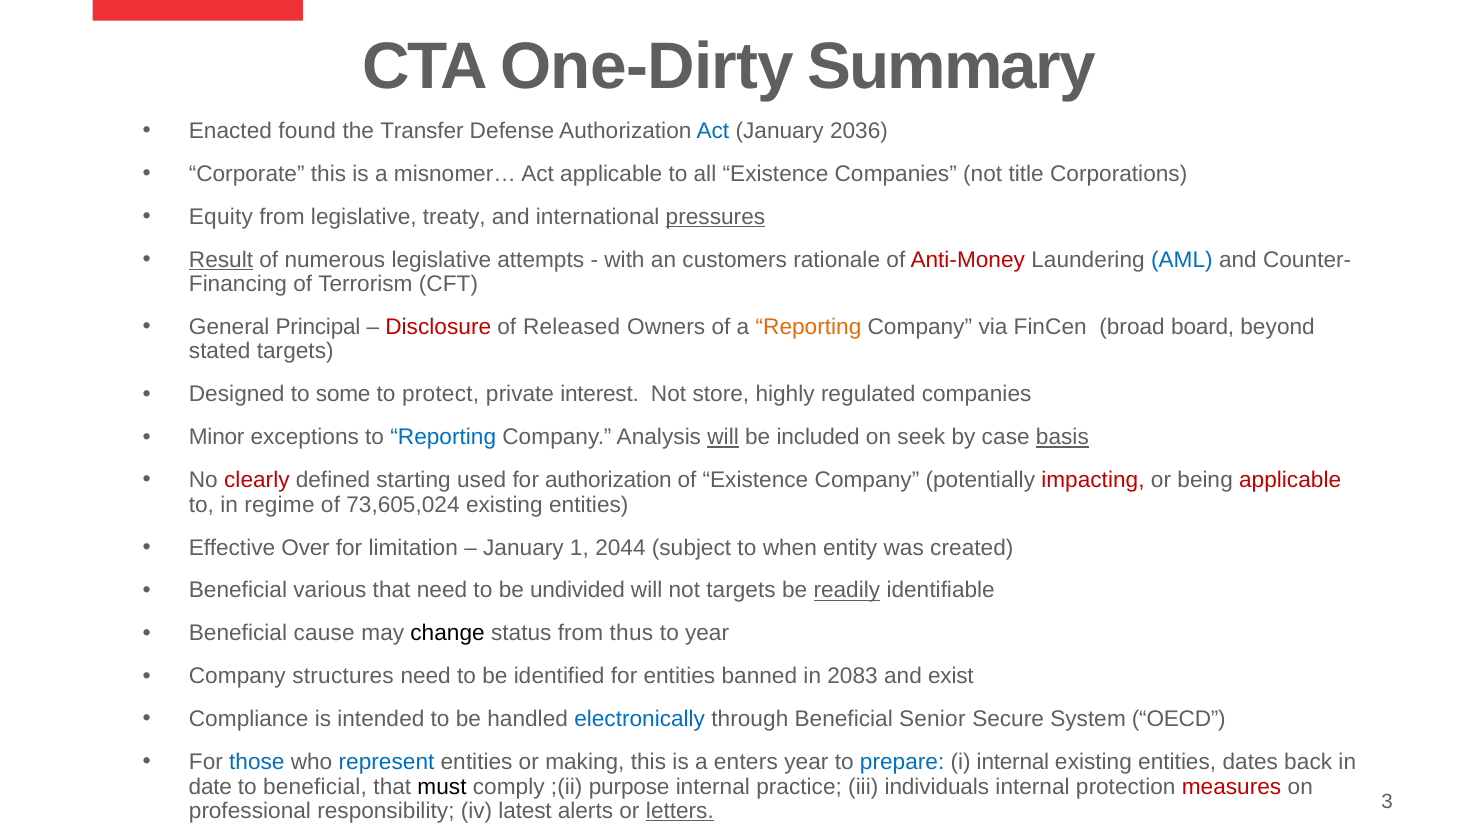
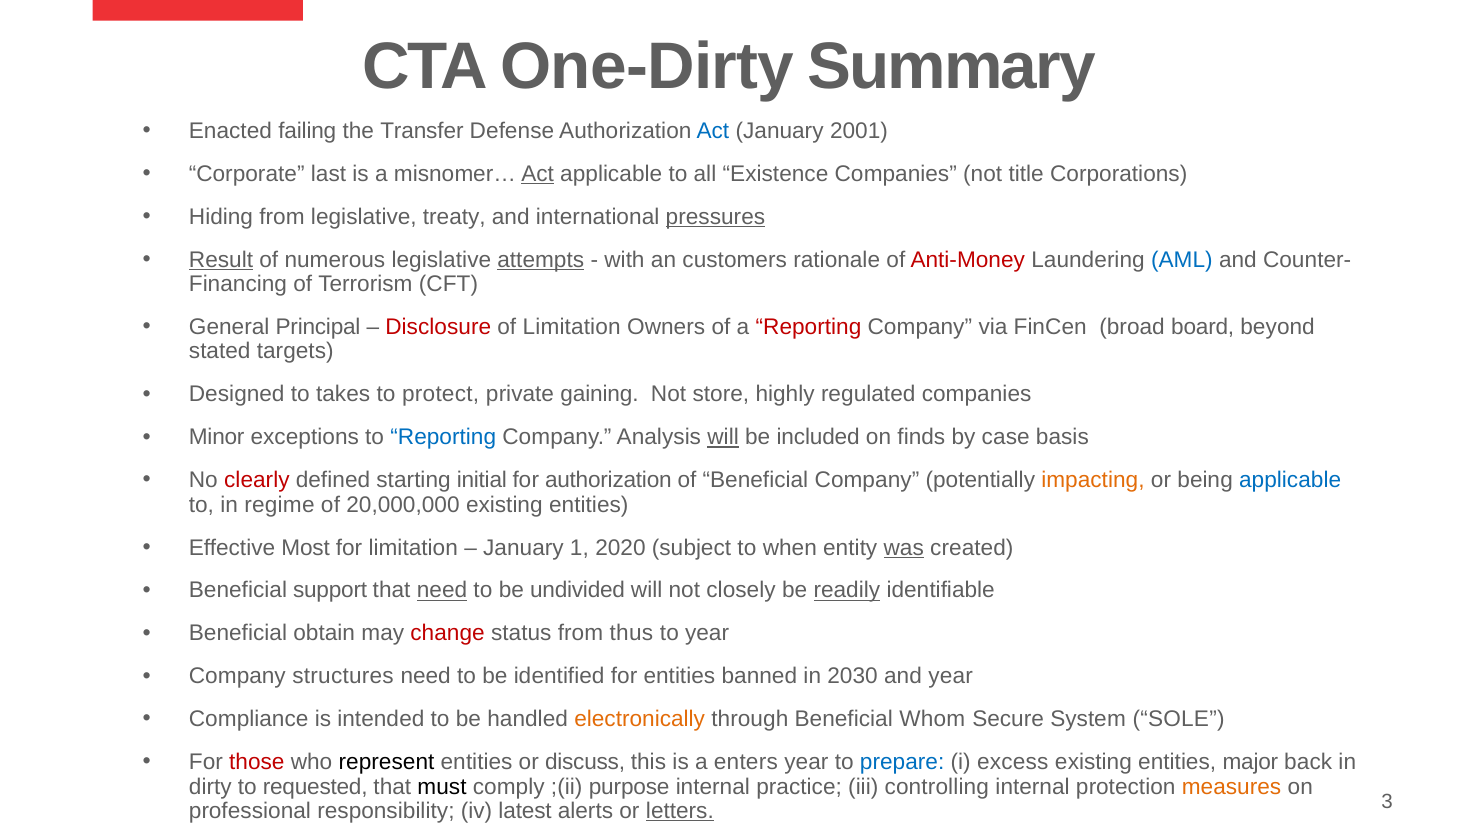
found: found -> failing (307, 131)
2036: 2036 -> 2001 (859, 131)
Corporate this: this -> last (329, 174)
Act underline: none -> present (538, 174)
Equity: Equity -> Hiding (221, 217)
attempts underline: none -> present (541, 260)
of Released: Released -> Limitation (572, 327)
Reporting colour: orange -> red (809, 327)
some: some -> takes (343, 395)
interest: interest -> gaining (600, 395)
seek: seek -> finds (921, 438)
basis underline: present -> none (1062, 438)
used: used -> initial (482, 481)
of Existence: Existence -> Beneficial (755, 481)
impacting colour: red -> orange (1093, 481)
applicable colour: red -> blue (1290, 481)
73,605,024: 73,605,024 -> 20,000,000 (403, 505)
Over: Over -> Most (306, 548)
2044: 2044 -> 2020 (620, 548)
was underline: none -> present (904, 548)
various: various -> support (330, 591)
need underline: none -> present (442, 591)
not targets: targets -> closely (741, 591)
cause: cause -> obtain (324, 634)
change colour: black -> red (448, 634)
2083: 2083 -> 2030 (852, 677)
and exist: exist -> year (951, 677)
electronically colour: blue -> orange (640, 720)
Senior: Senior -> Whom (932, 720)
OECD: OECD -> SOLE (1179, 720)
those colour: blue -> red (257, 763)
represent colour: blue -> black (387, 763)
making: making -> discuss (585, 763)
i internal: internal -> excess (1013, 763)
dates: dates -> major (1250, 763)
date: date -> dirty (210, 787)
to beneficial: beneficial -> requested (315, 787)
individuals: individuals -> controlling (937, 787)
measures colour: red -> orange (1232, 787)
